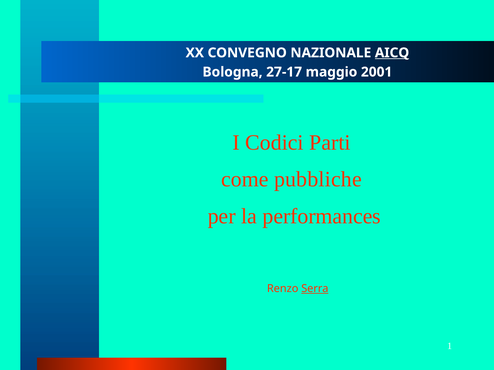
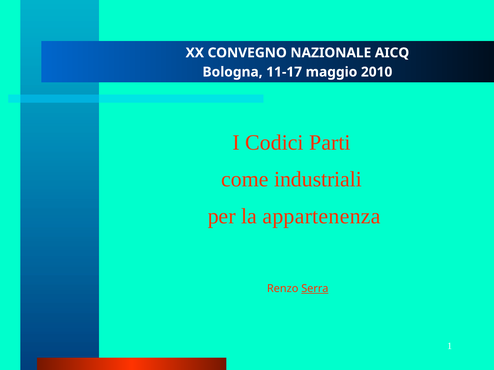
AICQ underline: present -> none (392, 53)
27-17: 27-17 -> 11-17 (284, 72)
2001: 2001 -> 2010 (377, 72)
pubbliche: pubbliche -> industriali (318, 180)
performances: performances -> appartenenza (322, 216)
